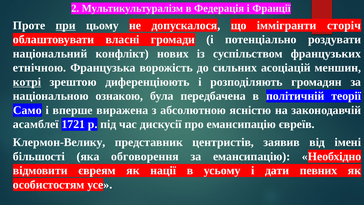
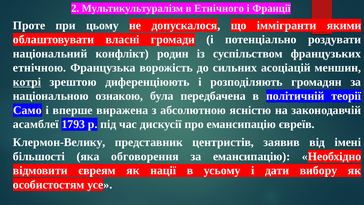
Федерація: Федерація -> Етнічного (219, 8)
при underline: present -> none (66, 25)
сторіч: сторіч -> якими (344, 25)
нових: нових -> родин (173, 54)
1721: 1721 -> 1793 (73, 124)
певних: певних -> вибору (319, 170)
